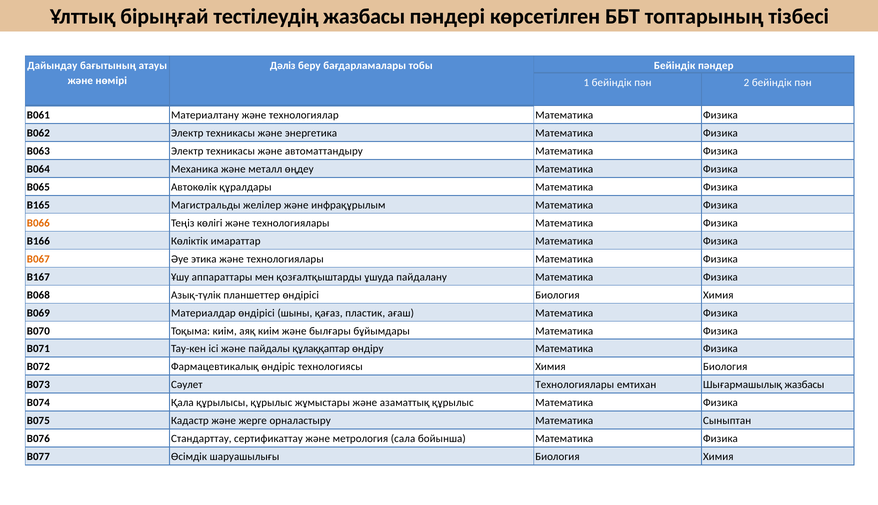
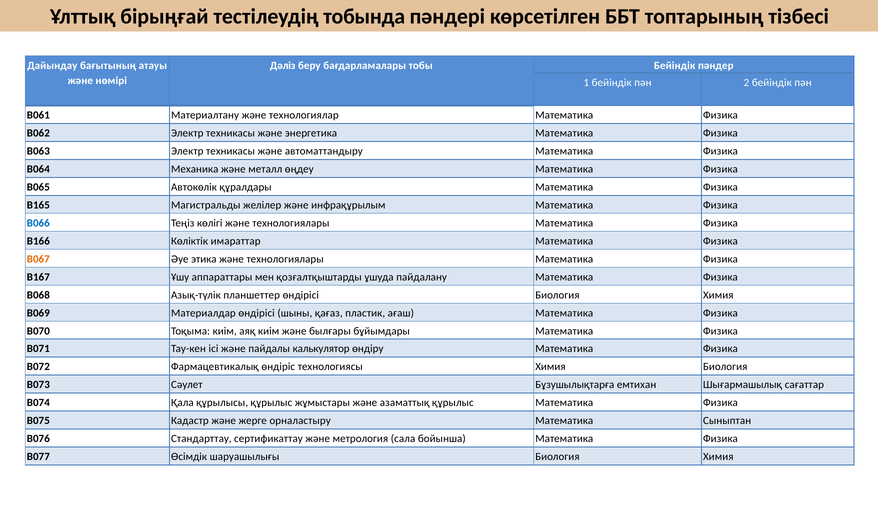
тестілеудің жазбасы: жазбасы -> тобында (364, 17)
В066 colour: orange -> blue (38, 223)
құлаққаптар: құлаққаптар -> калькулятор (321, 349)
Сәулет Технологиялары: Технологиялары -> Бұзушылықтарға (575, 385)
Шығармашылық жазбасы: жазбасы -> сағаттар (804, 385)
